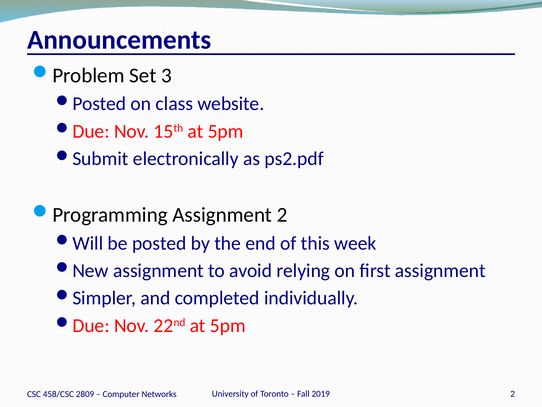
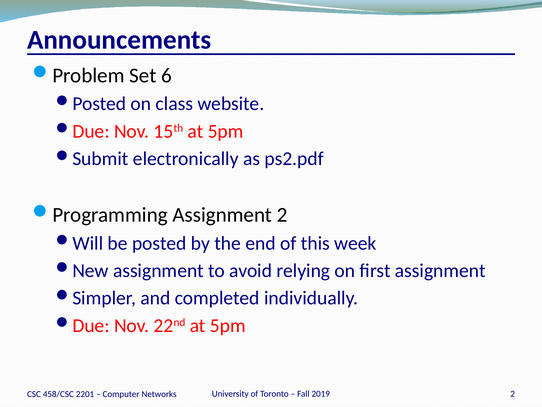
3: 3 -> 6 (166, 75)
2809: 2809 -> 2201 (85, 394)
